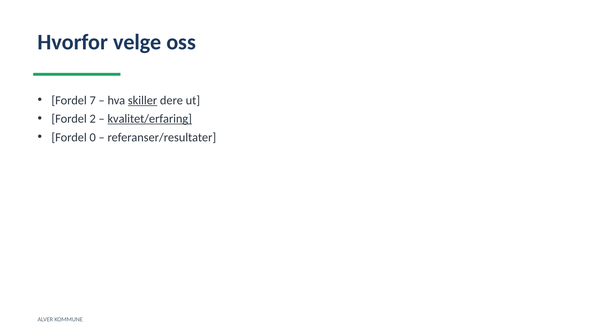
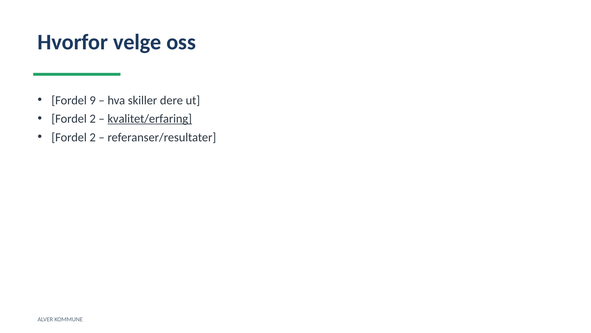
7: 7 -> 9 (93, 100)
skiller underline: present -> none (143, 100)
0: 0 -> 2 (93, 137)
